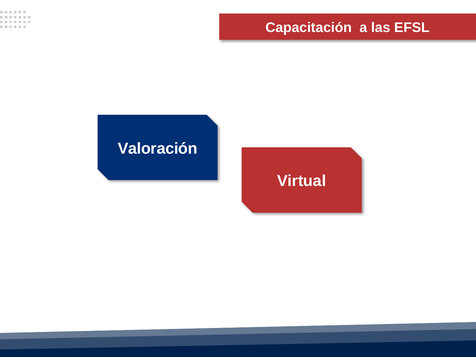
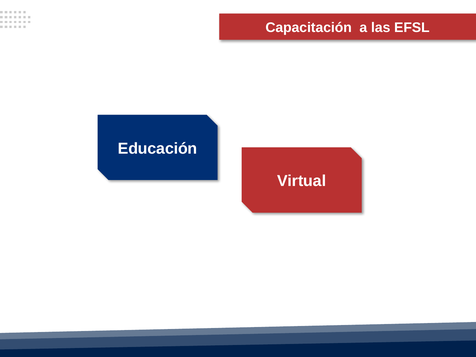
Valoración: Valoración -> Educación (158, 148)
